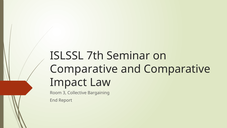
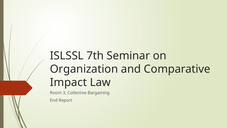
Comparative: Comparative -> Organization (84, 69)
